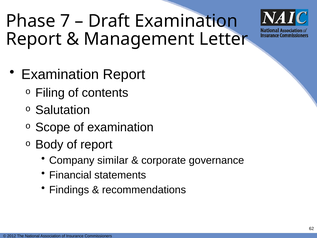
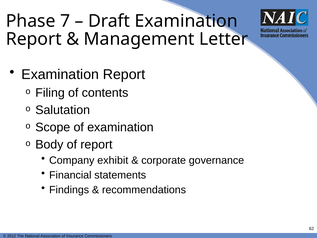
similar: similar -> exhibit (113, 160)
